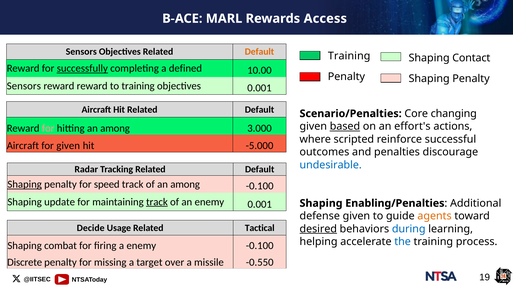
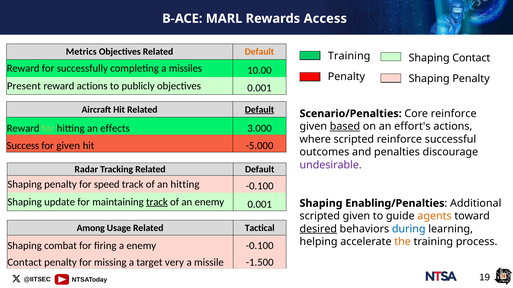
Sensors: Sensors -> Metrics (81, 52)
successfully underline: present -> none (82, 69)
defined: defined -> missiles (185, 69)
Sensors: Sensors -> Present (24, 86)
reward reward: reward -> actions (92, 86)
to training: training -> publicly (138, 86)
Default underline: none -> present (260, 110)
Core changing: changing -> reinforce (454, 114)
for colour: pink -> light green (48, 129)
hitting an among: among -> effects (115, 129)
Aircraft: Aircraft -> Success (23, 146)
undesirable colour: blue -> purple (331, 165)
Shaping underline: present -> none (25, 185)
of an among: among -> hitting (185, 185)
defense: defense -> scripted (320, 216)
Decide: Decide -> Among (91, 228)
the colour: blue -> orange (403, 242)
Discrete: Discrete -> Contact (25, 263)
over: over -> very (174, 263)
-0.550: -0.550 -> -1.500 (260, 263)
